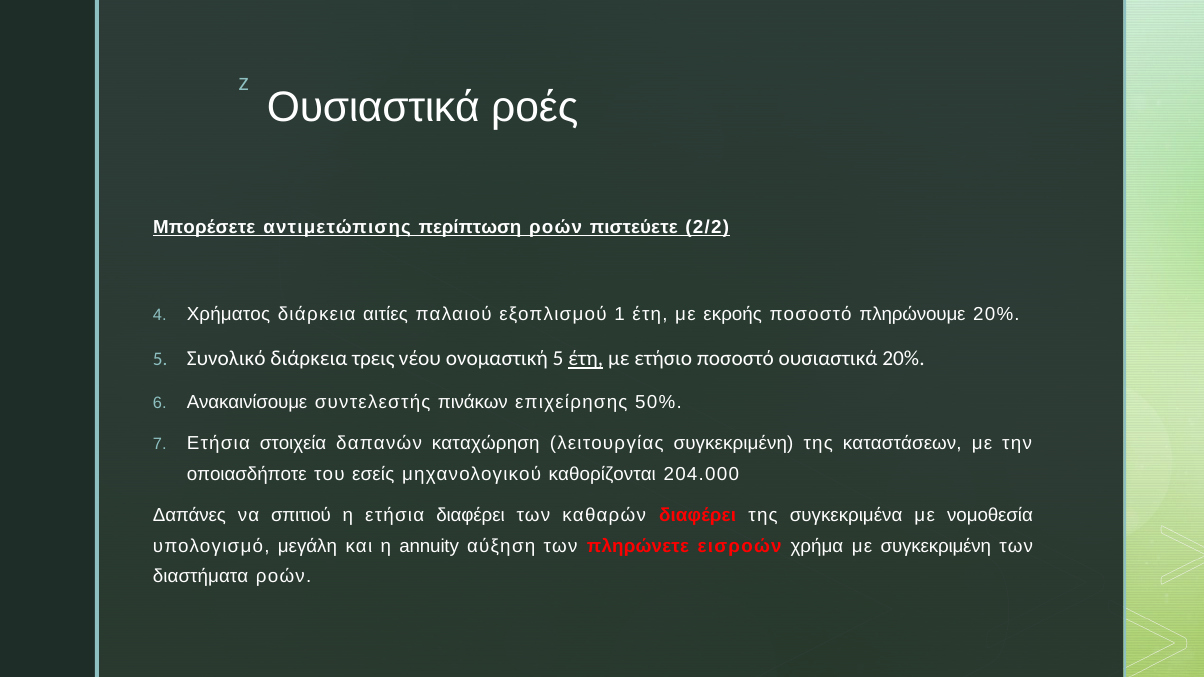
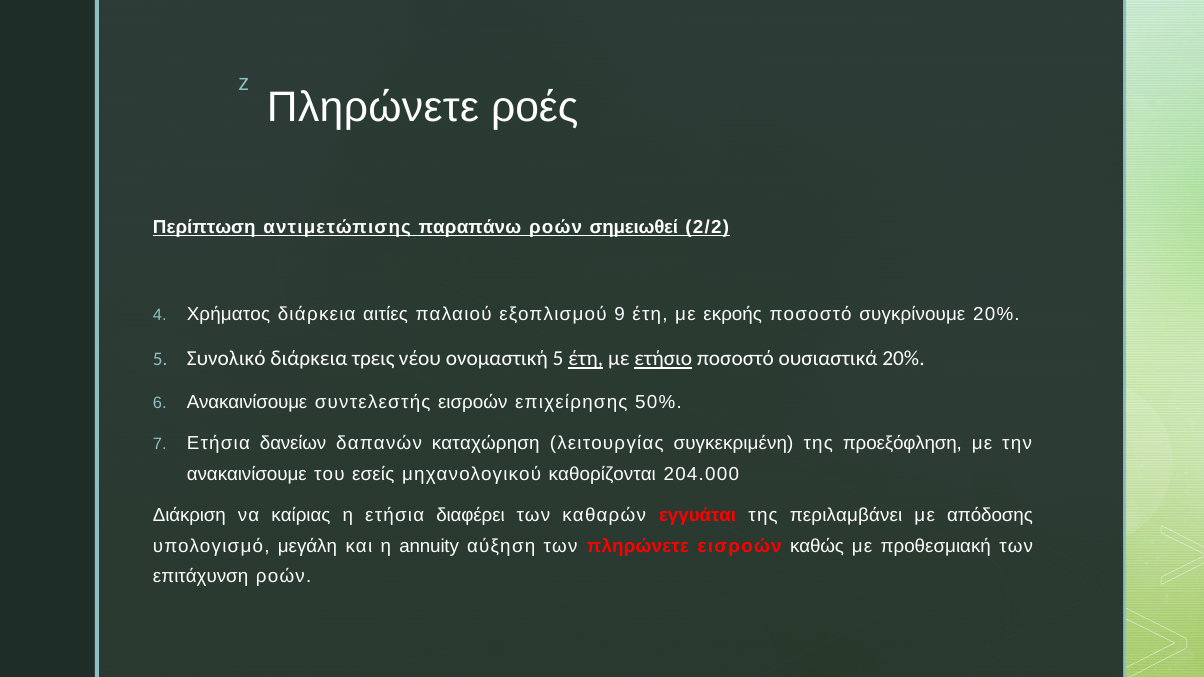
Ουσιαστικά: Ουσιαστικά -> Πληρώνετε (373, 107)
Μπορέσετε: Μπορέσετε -> Περίπτωση (204, 228)
περίπτωση: περίπτωση -> παραπάνω (470, 228)
πιστεύετε: πιστεύετε -> σημειωθεί (634, 228)
1: 1 -> 9 (620, 314)
πληρώνουμε: πληρώνουμε -> συγκρίνουμε (912, 314)
ετήσιο underline: none -> present (663, 359)
συντελεστής πινάκων: πινάκων -> εισροών (473, 402)
στοιχεία: στοιχεία -> δανείων (293, 444)
καταστάσεων: καταστάσεων -> προεξόφληση (902, 444)
οποιασδήποτε: οποιασδήποτε -> ανακαινίσουμε (247, 474)
Δαπάνες: Δαπάνες -> Διάκριση (189, 516)
σπιτιού: σπιτιού -> καίριας (301, 516)
καθαρών διαφέρει: διαφέρει -> εγγυάται (698, 516)
συγκεκριμένα: συγκεκριμένα -> περιλαμβάνει (846, 516)
νομοθεσία: νομοθεσία -> απόδοσης (990, 516)
χρήμα: χρήμα -> καθώς (817, 546)
με συγκεκριμένη: συγκεκριμένη -> προθεσμιακή (936, 546)
διαστήματα: διαστήματα -> επιτάχυνση (201, 577)
